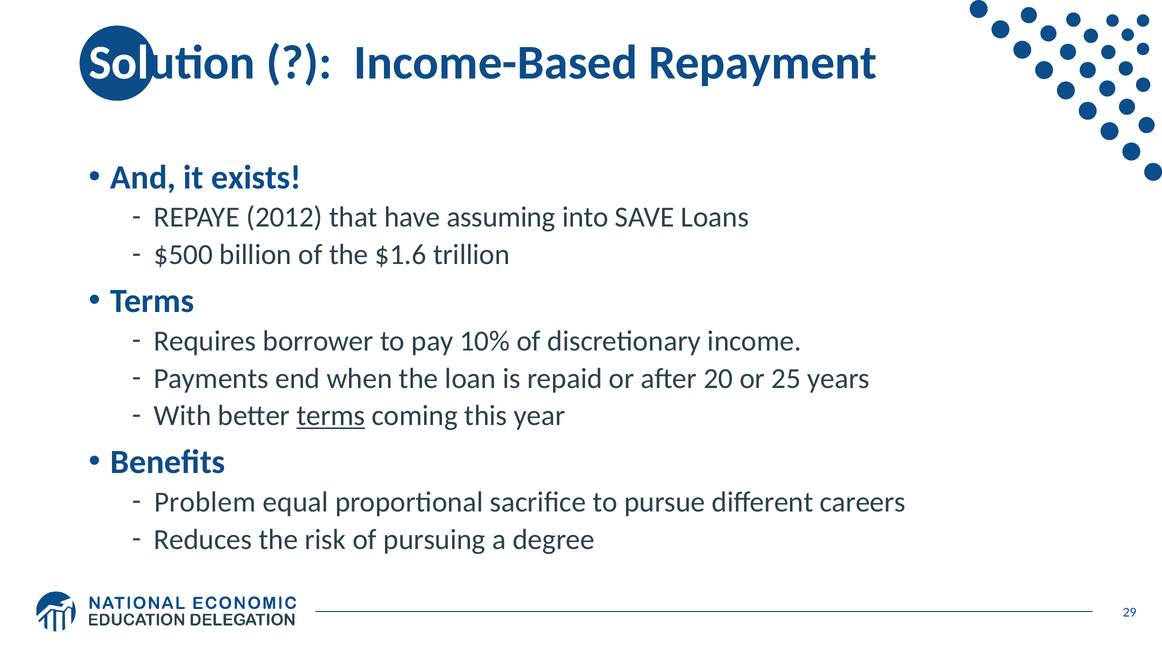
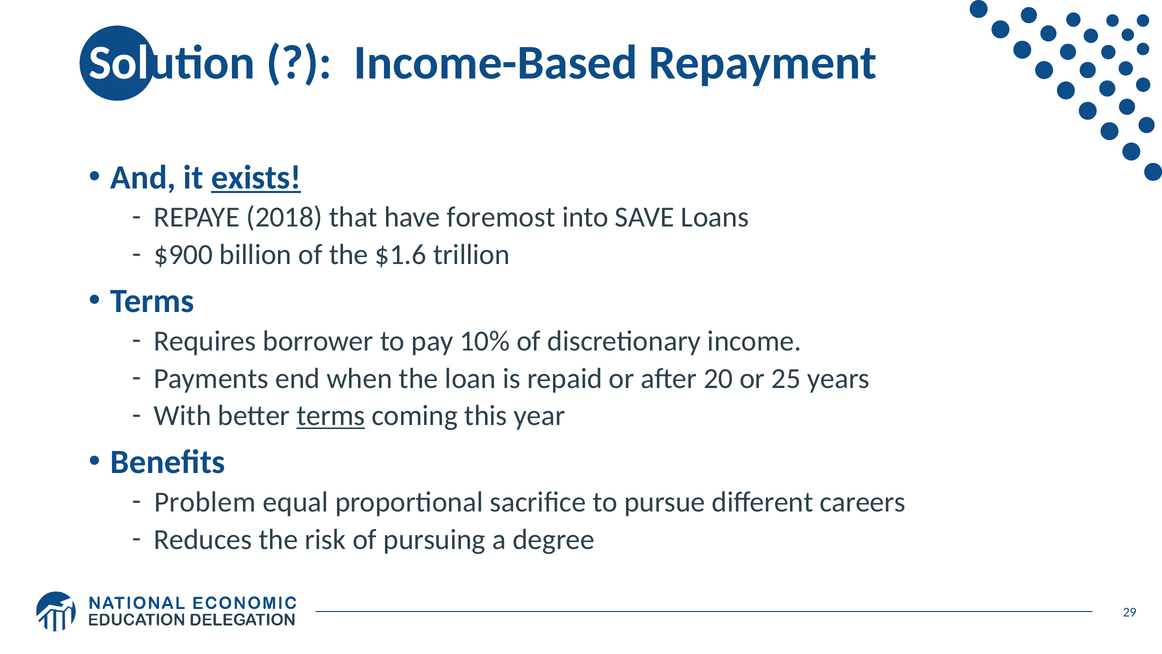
exists underline: none -> present (256, 177)
2012: 2012 -> 2018 (284, 217)
assuming: assuming -> foremost (501, 217)
$500: $500 -> $900 (183, 255)
